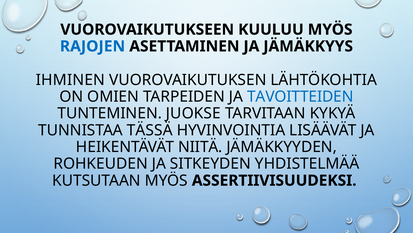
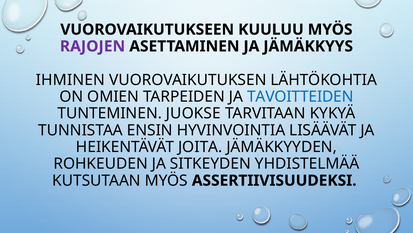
RAJOJEN colour: blue -> purple (93, 46)
TÄSSÄ: TÄSSÄ -> ENSIN (150, 130)
NIITÄ: NIITÄ -> JOITA (200, 147)
